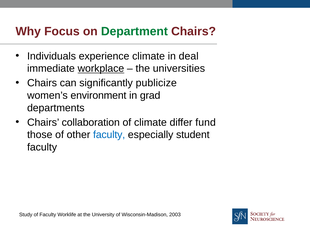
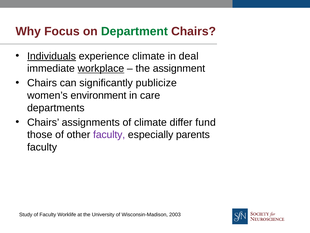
Individuals underline: none -> present (52, 56)
universities: universities -> assignment (179, 68)
grad: grad -> care (150, 95)
collaboration: collaboration -> assignments (91, 122)
faculty colour: blue -> purple (109, 135)
student: student -> parents (193, 135)
